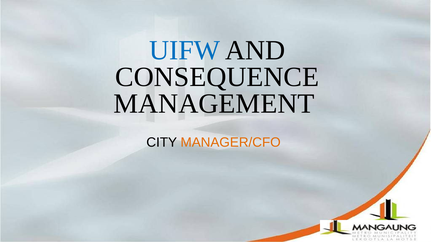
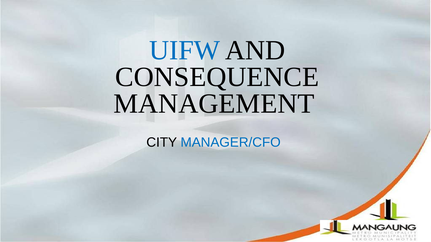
MANAGER/CFO colour: orange -> blue (231, 143)
